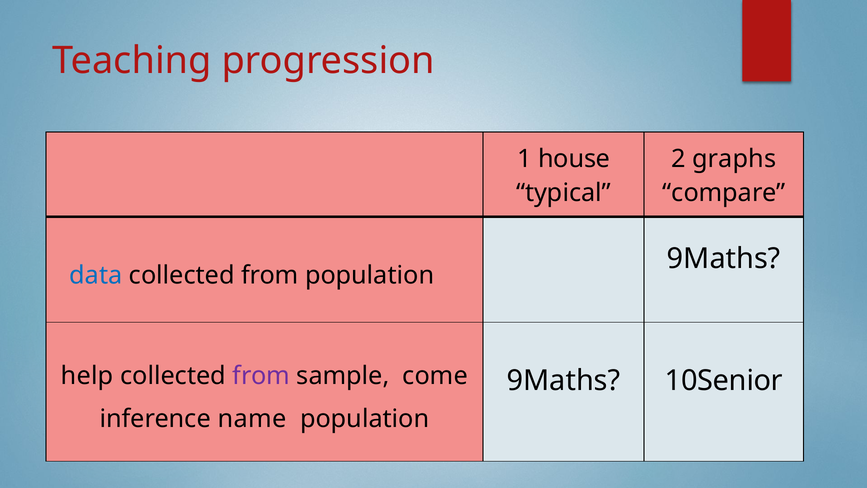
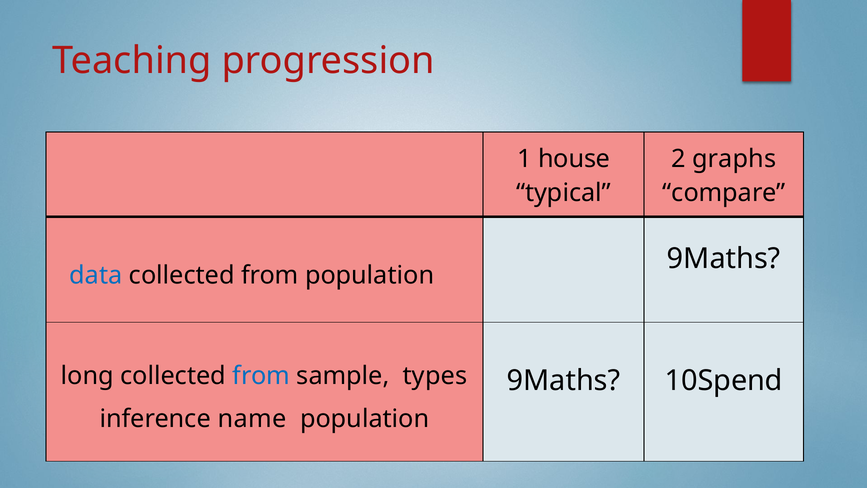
help: help -> long (87, 376)
from colour: purple -> blue (261, 376)
come: come -> types (435, 376)
10Senior: 10Senior -> 10Spend (724, 381)
